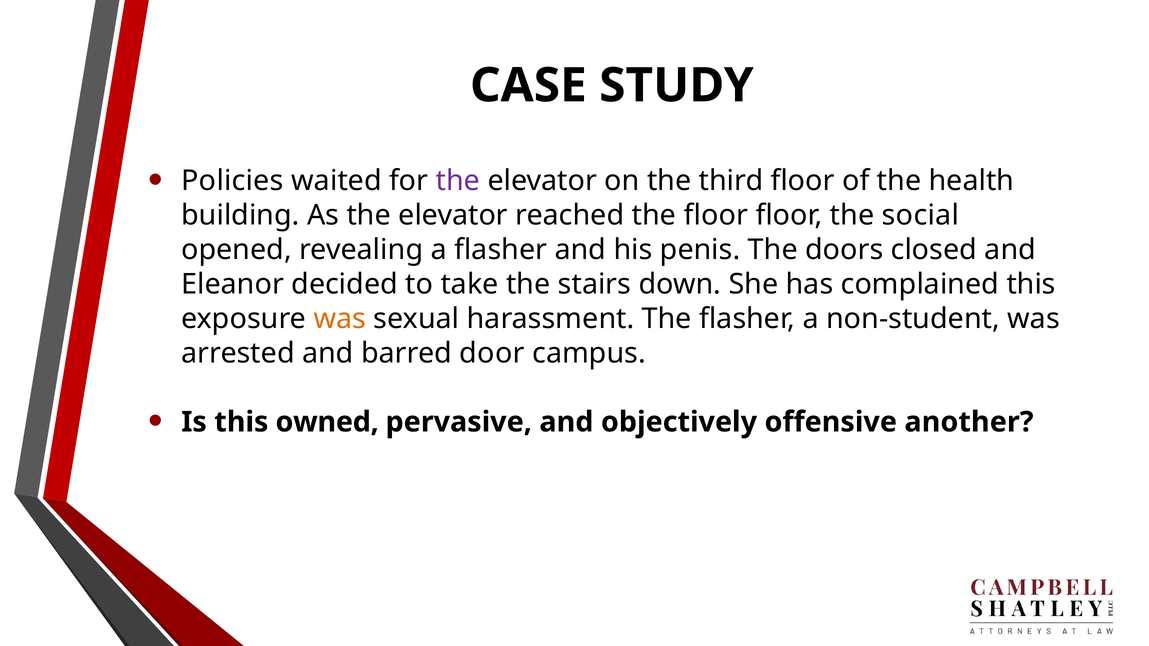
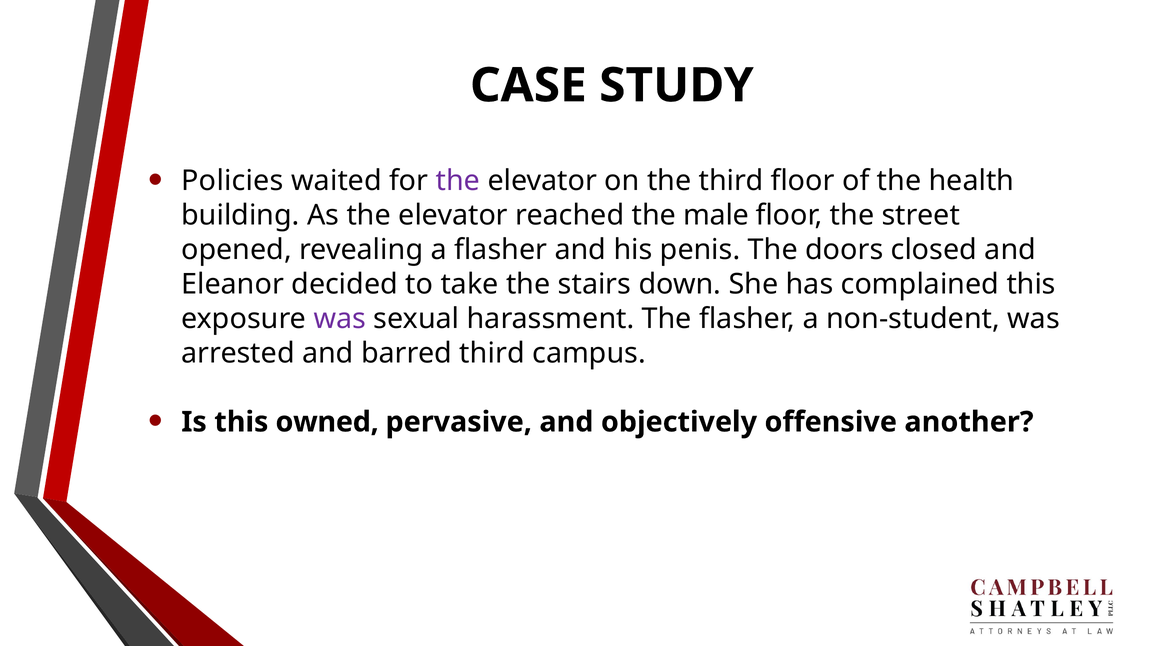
the floor: floor -> male (716, 215)
social: social -> street (921, 215)
was colour: orange -> purple (340, 319)
barred door: door -> third (492, 353)
